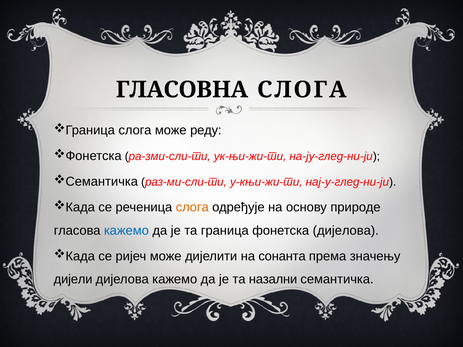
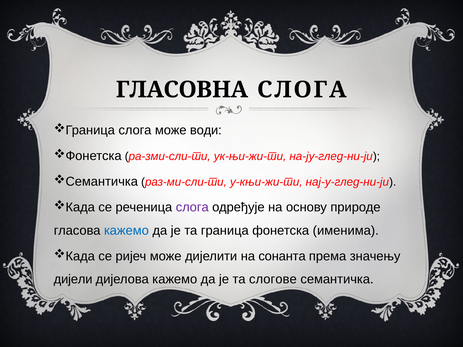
реду: реду -> води (206, 130)
слога colour: orange -> purple (192, 207)
фонетска дијелова: дијелова -> именима (346, 231)
назални: назални -> слогове (273, 279)
